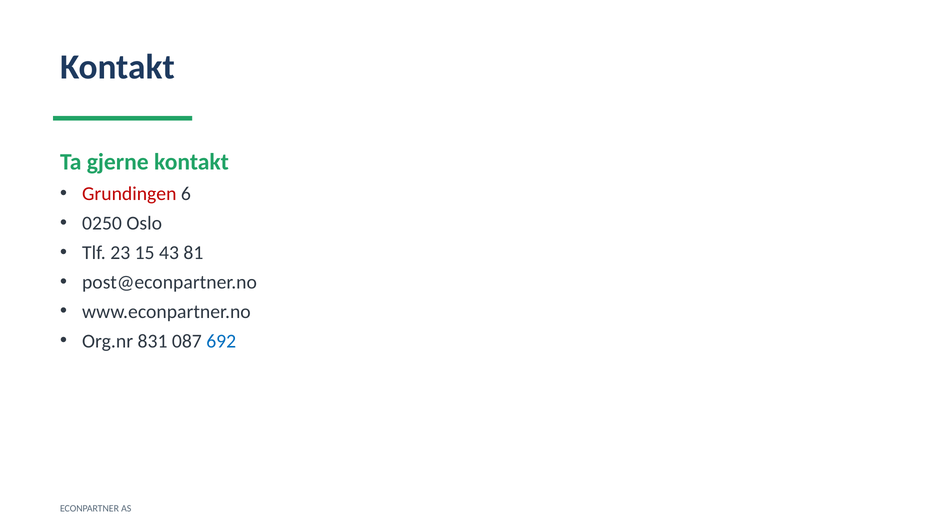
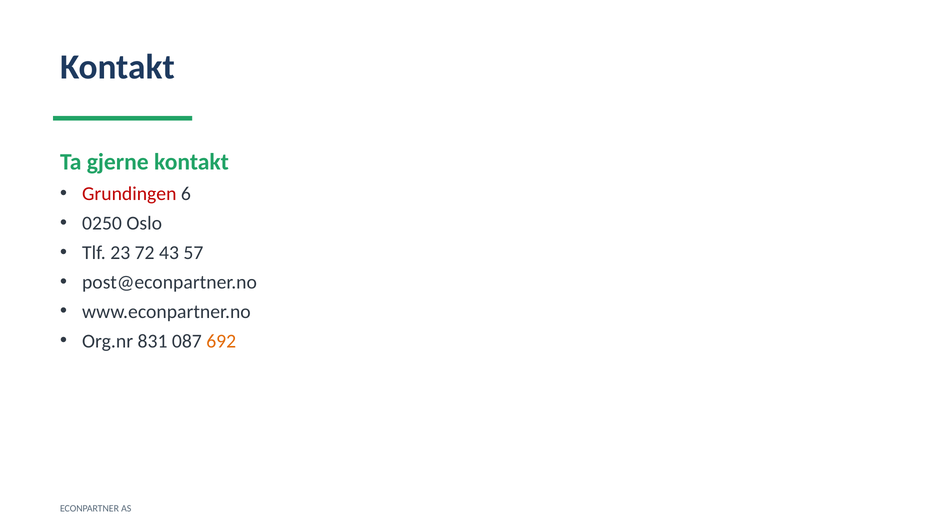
15: 15 -> 72 (145, 253)
81: 81 -> 57 (193, 253)
692 colour: blue -> orange (221, 341)
